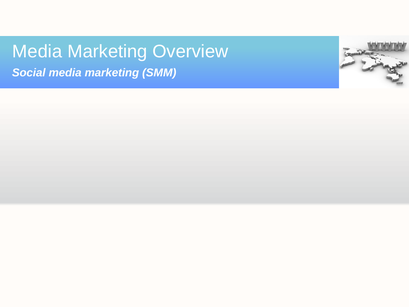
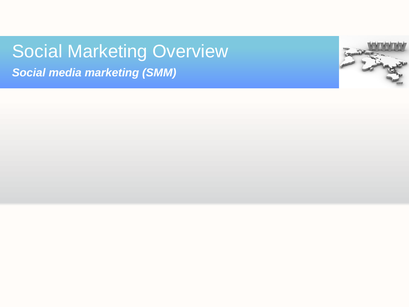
Media: Media -> Social (37, 52)
